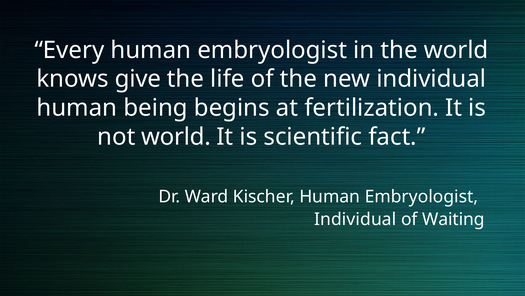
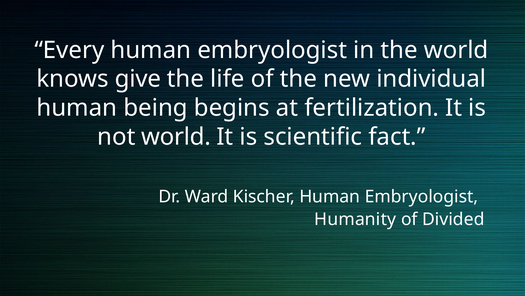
Individual: Individual -> Humanity (355, 219)
Waiting: Waiting -> Divided (453, 219)
